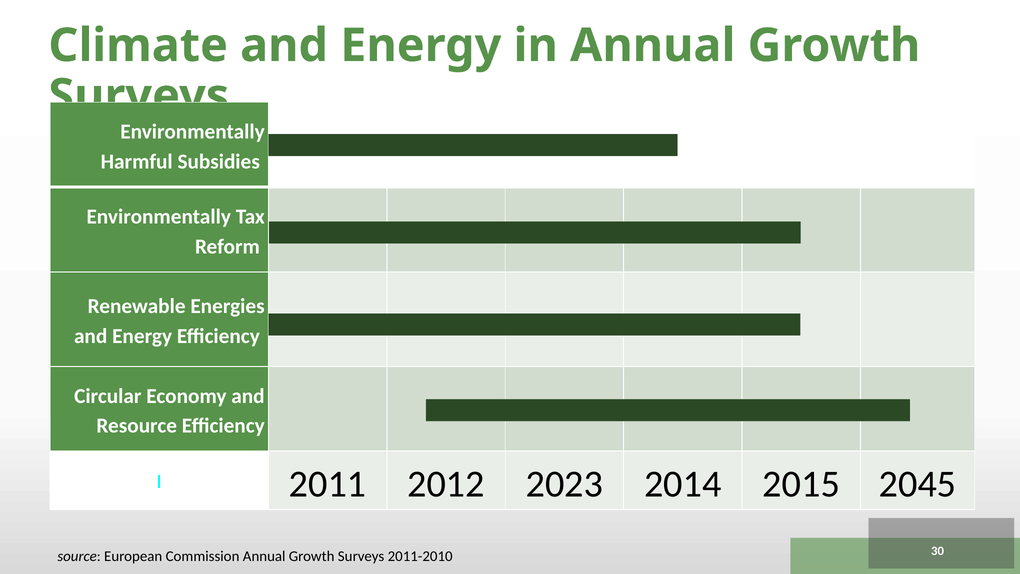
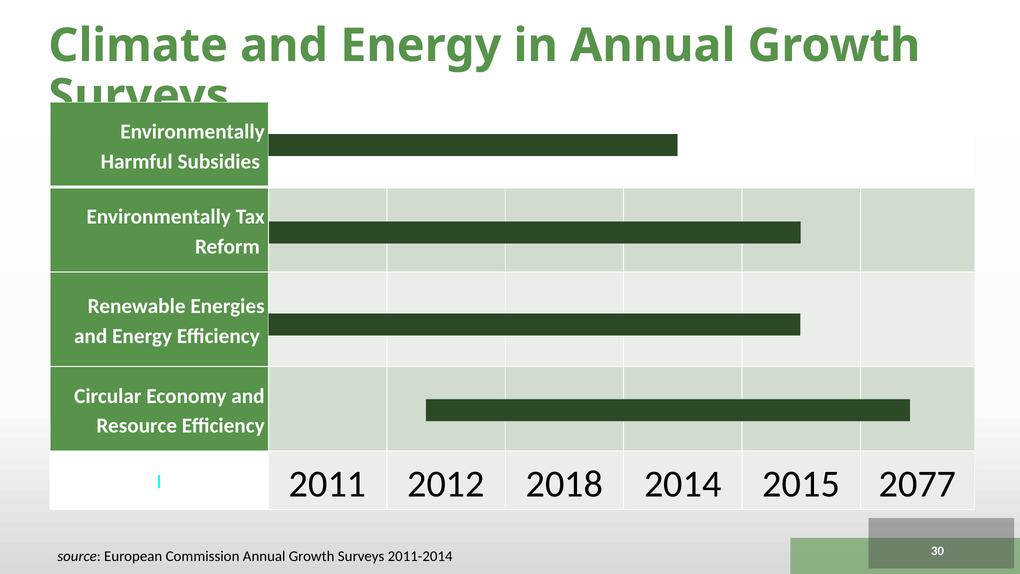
2023: 2023 -> 2018 (564, 484)
2045: 2045 -> 2077 (918, 484)
2011-2010: 2011-2010 -> 2011-2014 (420, 556)
